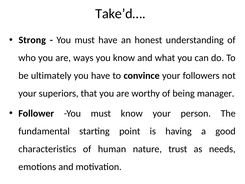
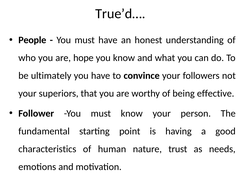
Take’d…: Take’d… -> True’d… (120, 14)
Strong: Strong -> People (32, 40)
ways: ways -> hope (83, 58)
manager: manager -> effective (216, 93)
